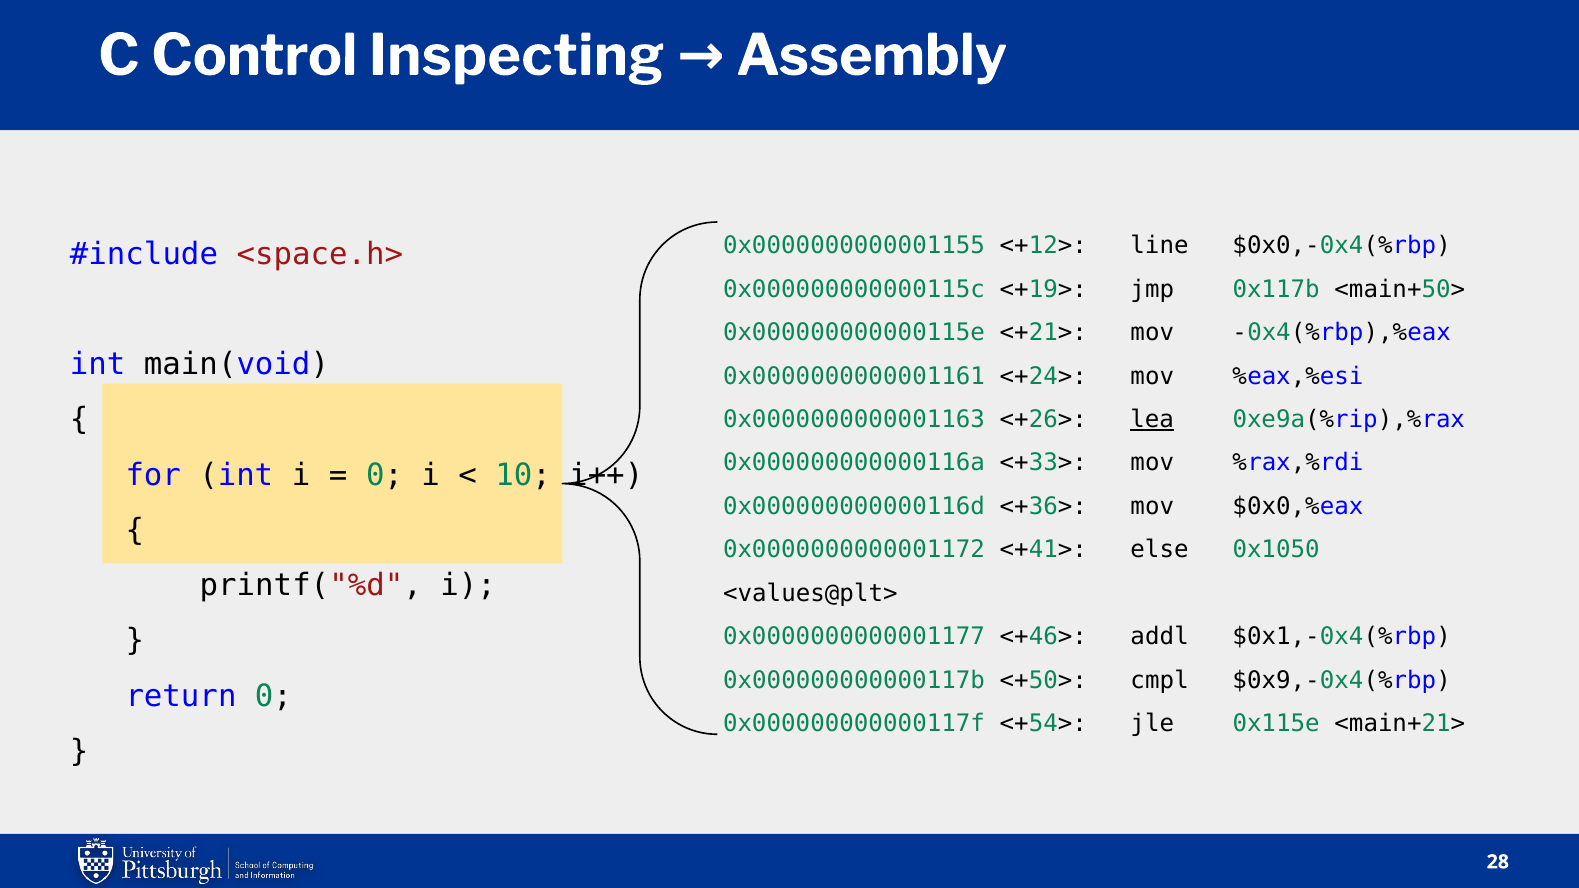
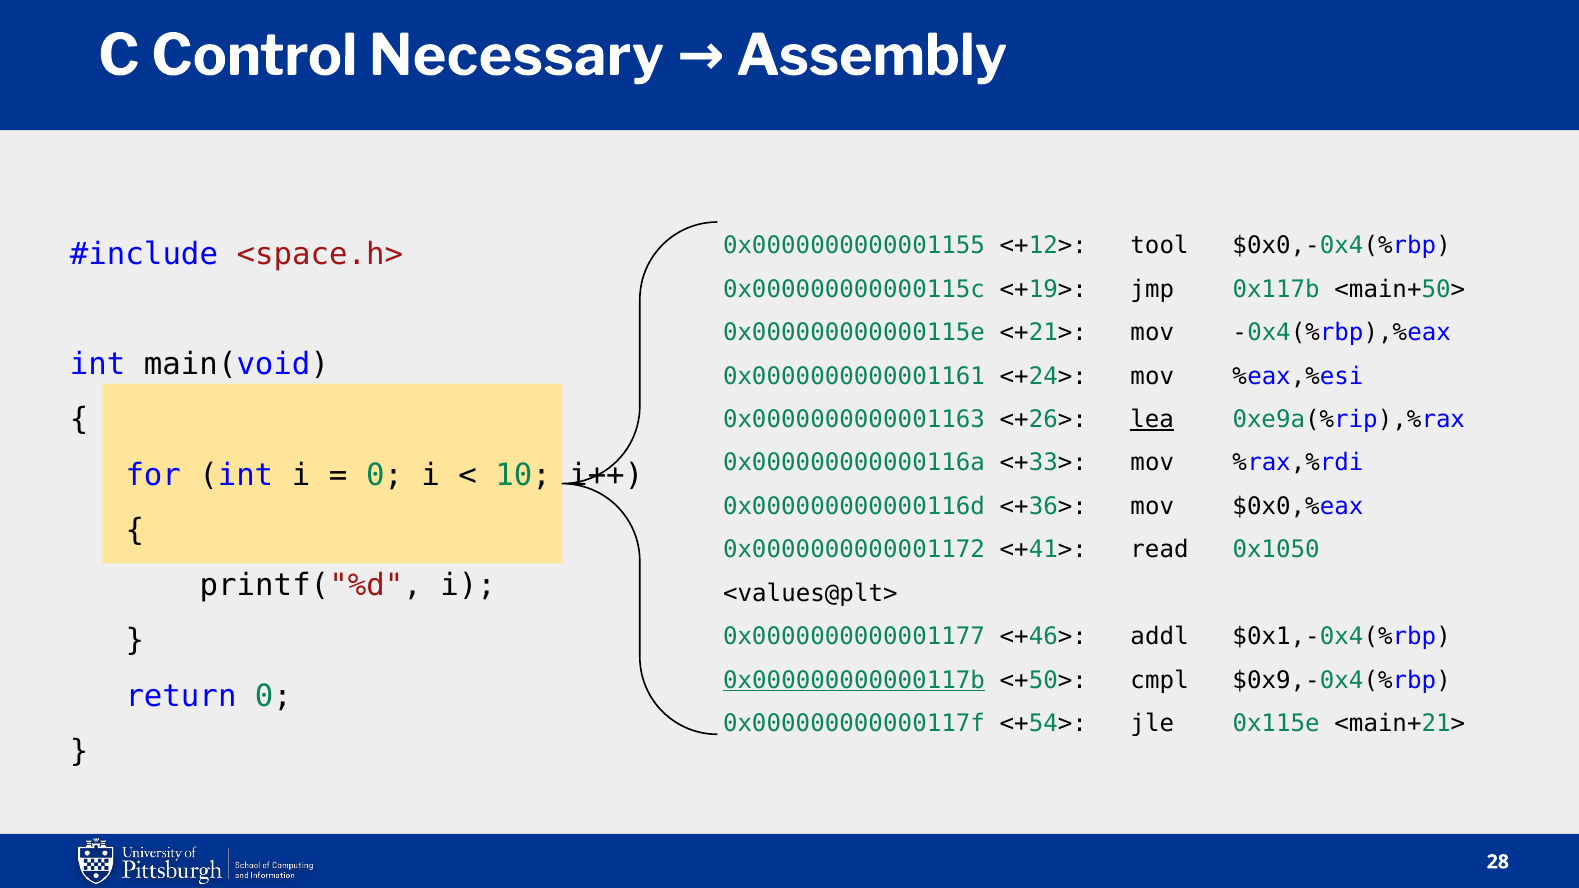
Inspecting: Inspecting -> Necessary (517, 56)
line: line -> tool (1160, 246)
else: else -> read (1160, 550)
0x000000000000117b underline: none -> present (854, 680)
